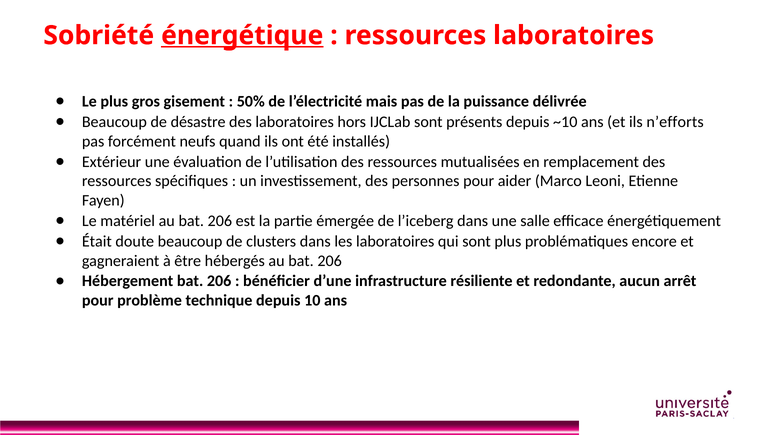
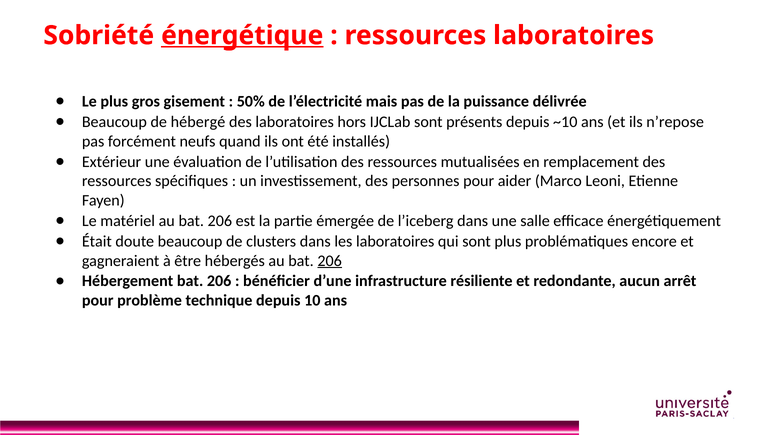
désastre: désastre -> hébergé (198, 122)
n’efforts: n’efforts -> n’repose (675, 122)
206 underline: none -> present (330, 260)
